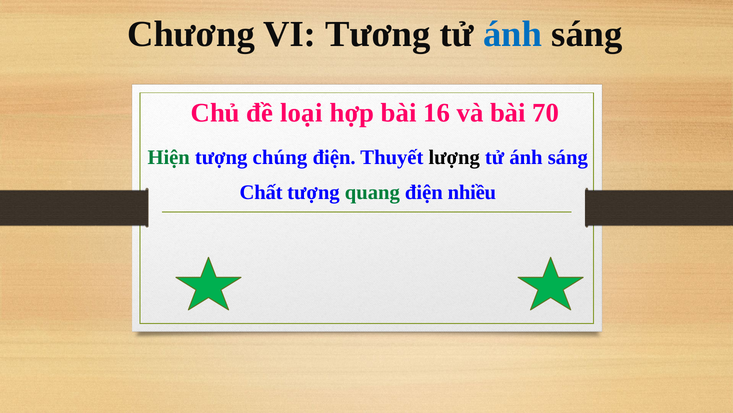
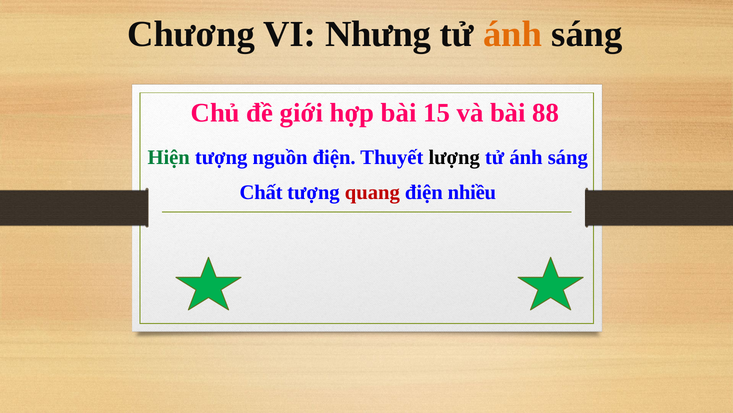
Tương: Tương -> Nhưng (378, 34)
ánh colour: blue -> orange (513, 34)
loại: loại -> giới (301, 113)
16: 16 -> 15 (437, 113)
70: 70 -> 88 (546, 113)
chúng: chúng -> nguồn (280, 157)
quang colour: green -> red (372, 192)
